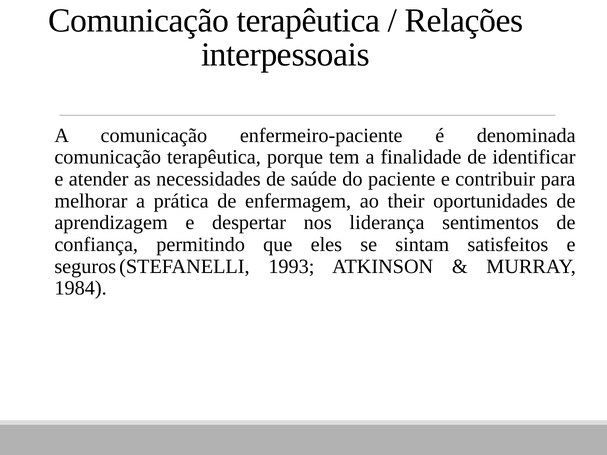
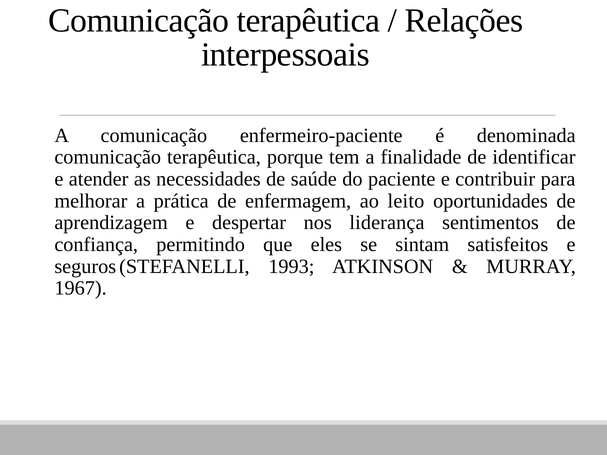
their: their -> leito (406, 201)
1984: 1984 -> 1967 (81, 288)
